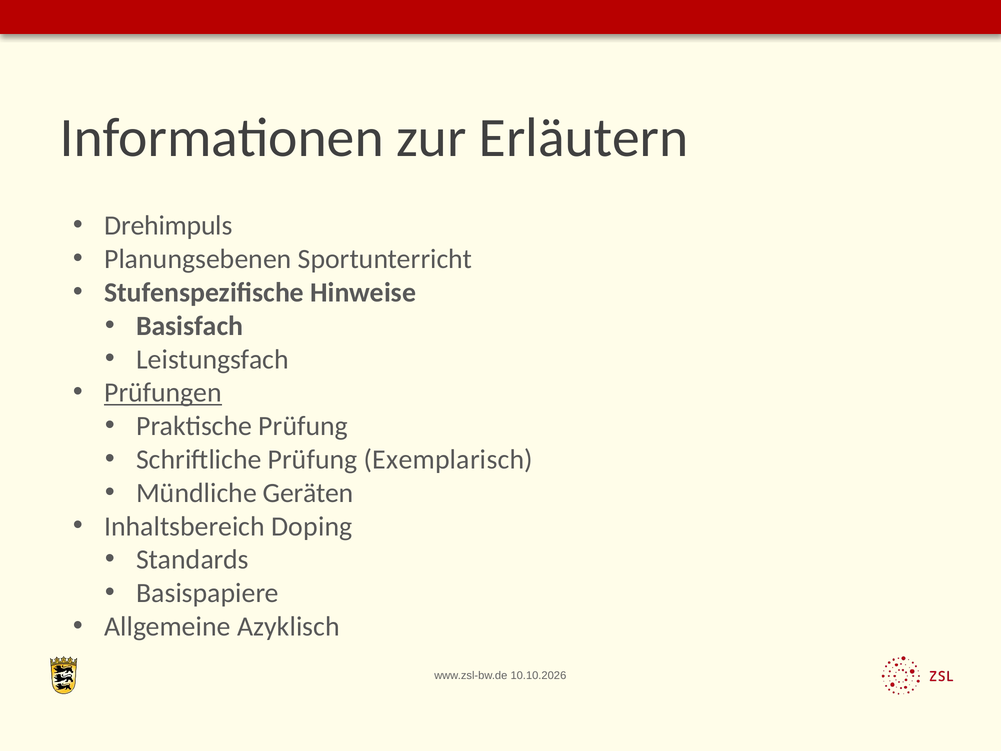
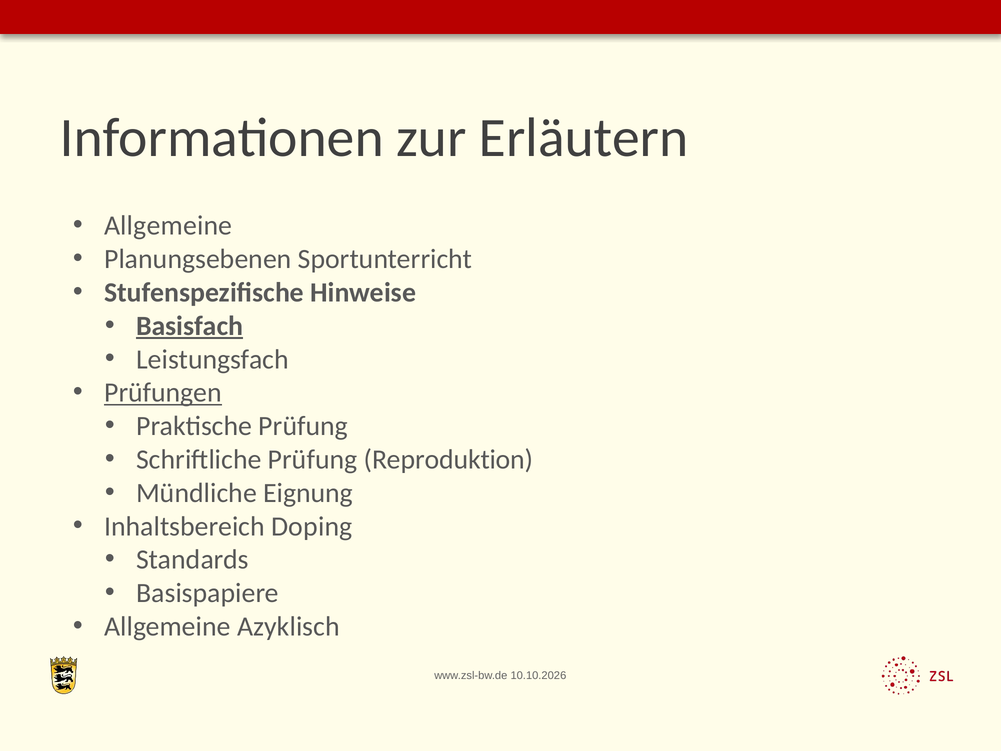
Drehimpuls: Drehimpuls -> Allgemeine (168, 226)
Basisfach underline: none -> present (190, 326)
Exemplarisch: Exemplarisch -> Reproduktion (449, 459)
Geräten: Geräten -> Eignung (308, 493)
